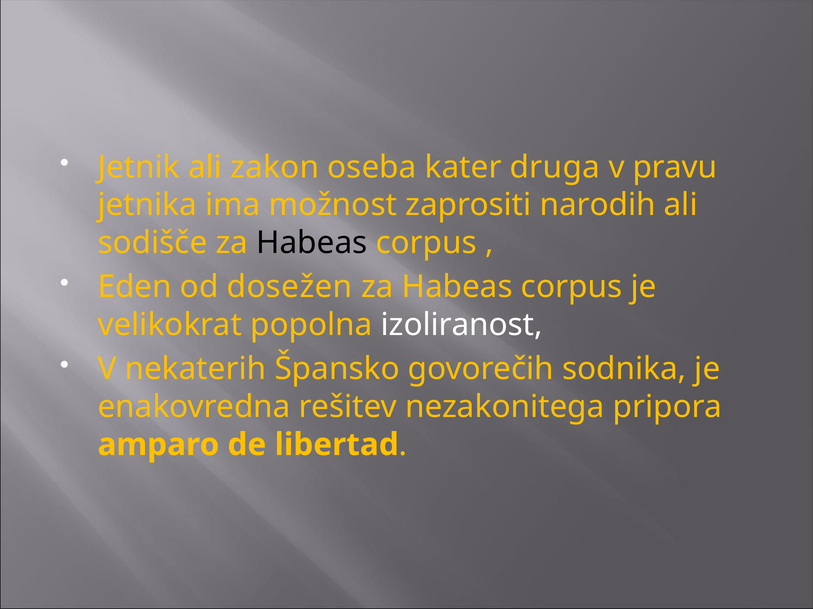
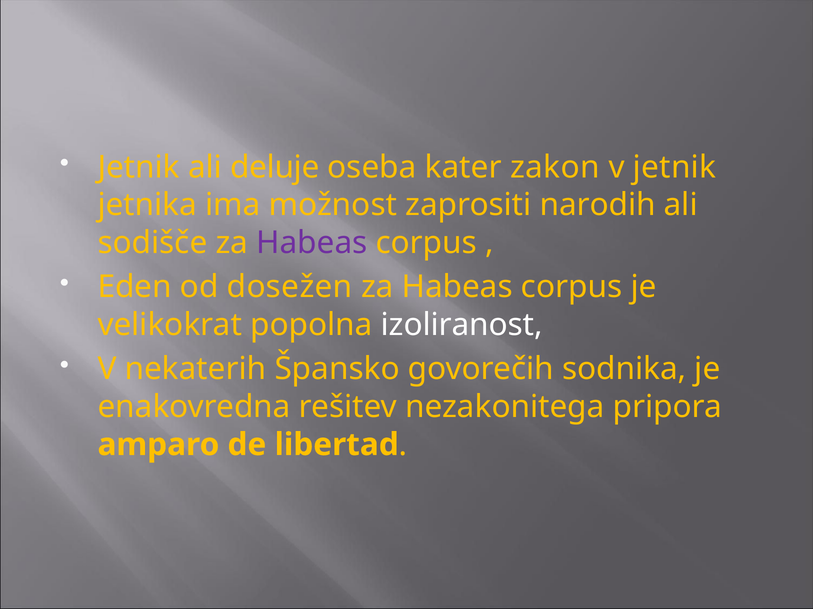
zakon: zakon -> deluje (275, 167)
druga: druga -> zakon (555, 167)
v pravu: pravu -> jetnik (675, 167)
Habeas colour: black -> purple (312, 243)
